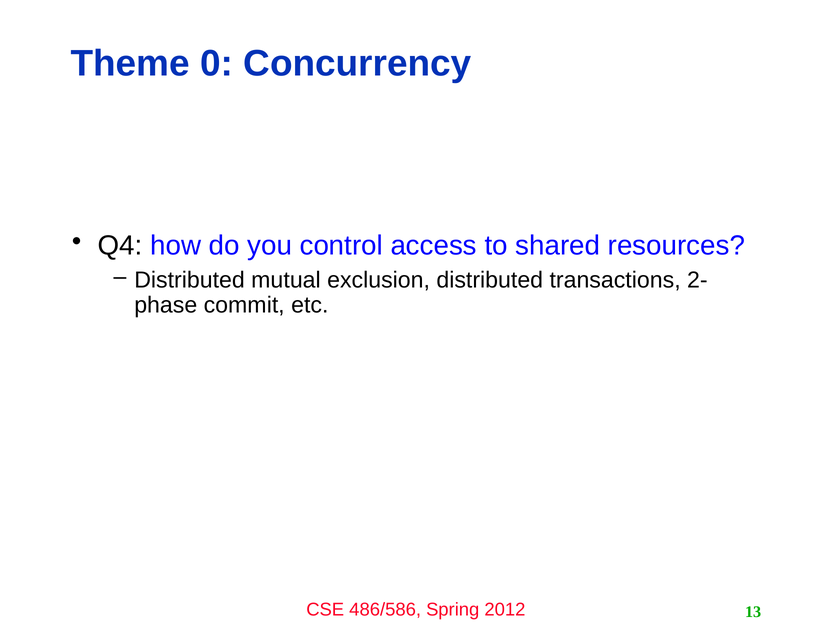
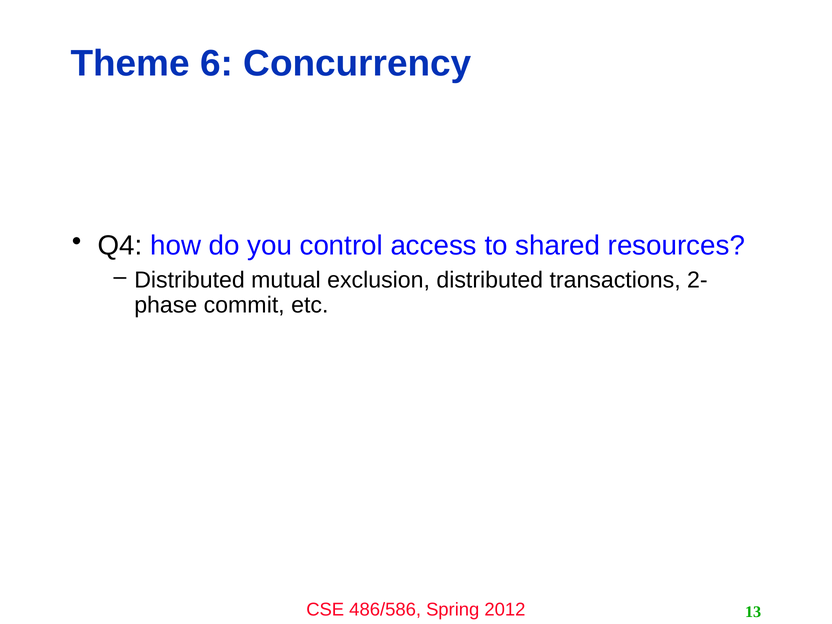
0: 0 -> 6 (217, 63)
